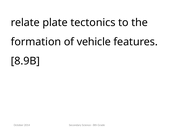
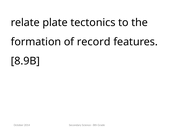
vehicle: vehicle -> record (94, 42)
